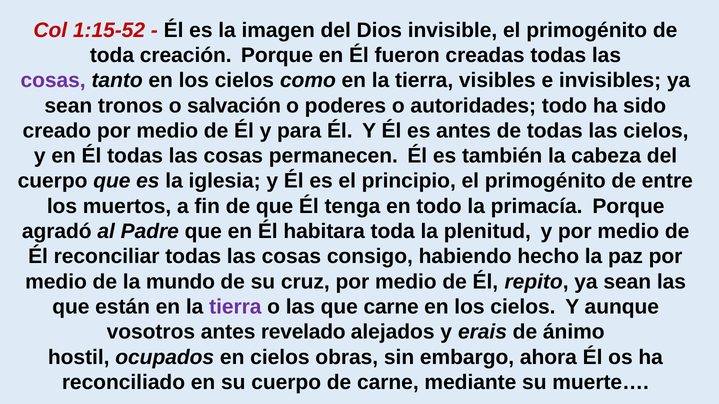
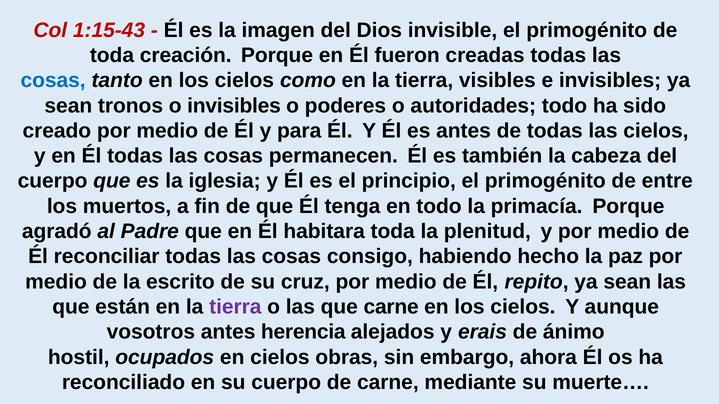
1:15-52: 1:15-52 -> 1:15-43 (109, 30)
cosas colour: purple -> blue (53, 81)
o salvación: salvación -> invisibles (234, 106)
mundo: mundo -> escrito (180, 282)
revelado: revelado -> herencia (303, 332)
